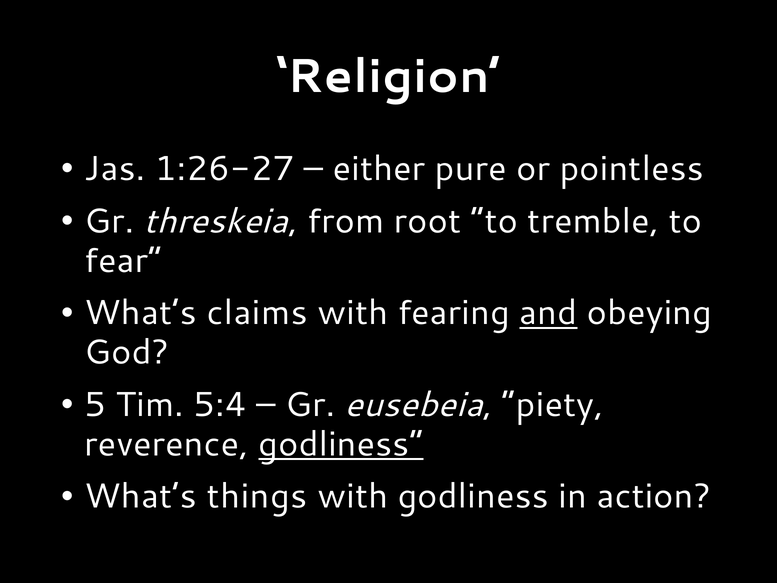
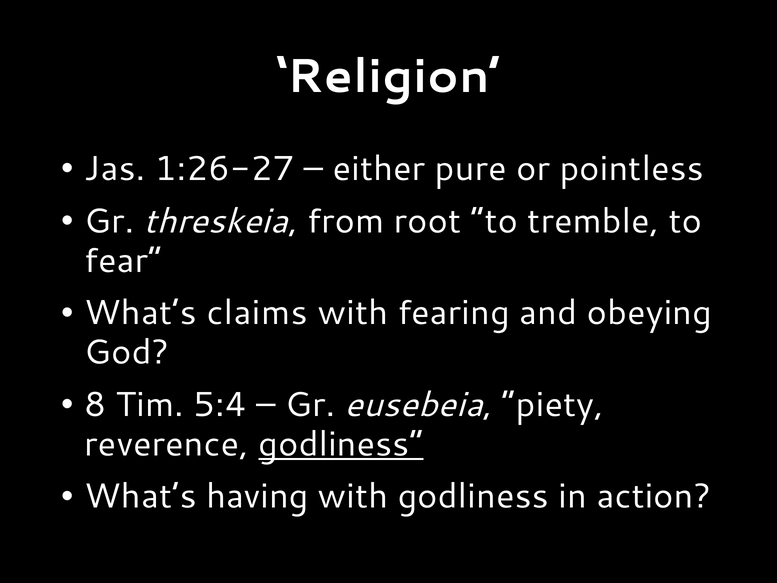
and underline: present -> none (548, 313)
5: 5 -> 8 (95, 405)
things: things -> having (257, 496)
